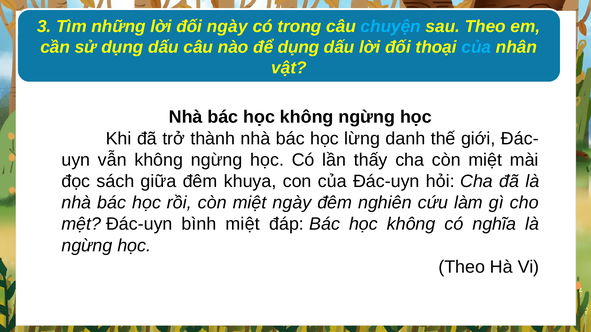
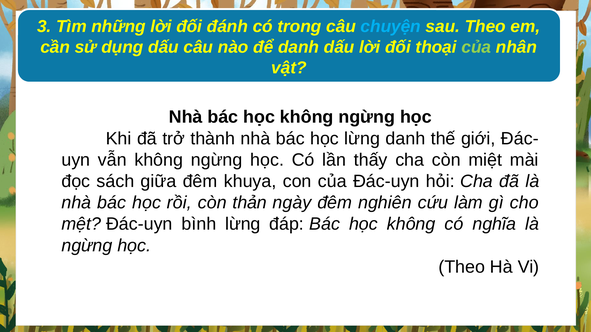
đối ngày: ngày -> đánh (227, 26)
để dụng: dụng -> danh (299, 47)
của colour: light blue -> light green (476, 47)
rồi còn miệt: miệt -> thản (250, 203)
bình miệt: miệt -> lừng (243, 224)
